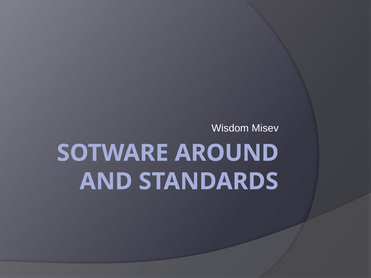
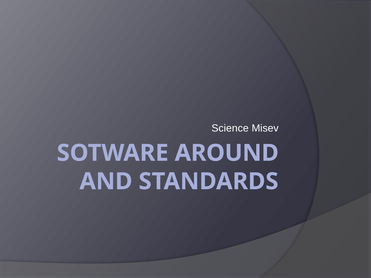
Wisdom: Wisdom -> Science (230, 128)
